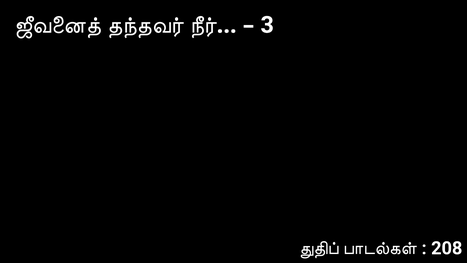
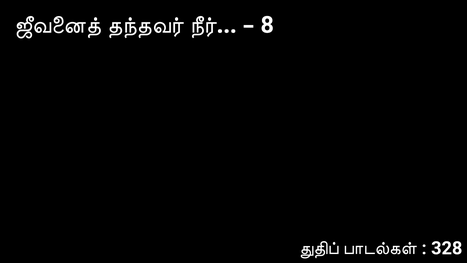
3: 3 -> 8 (267, 25)
208: 208 -> 328 (447, 248)
